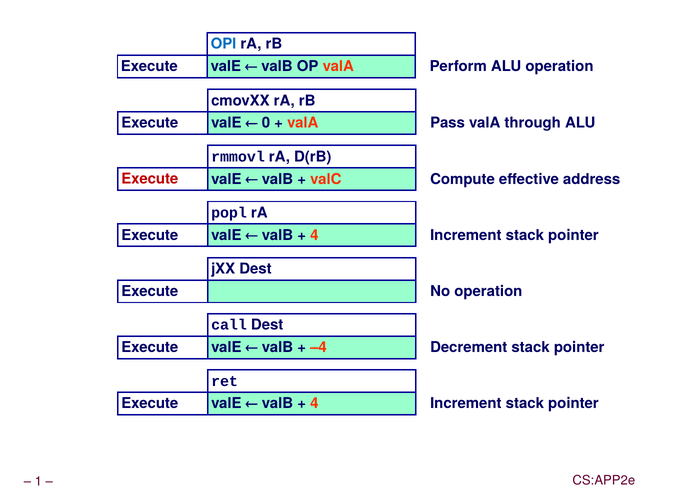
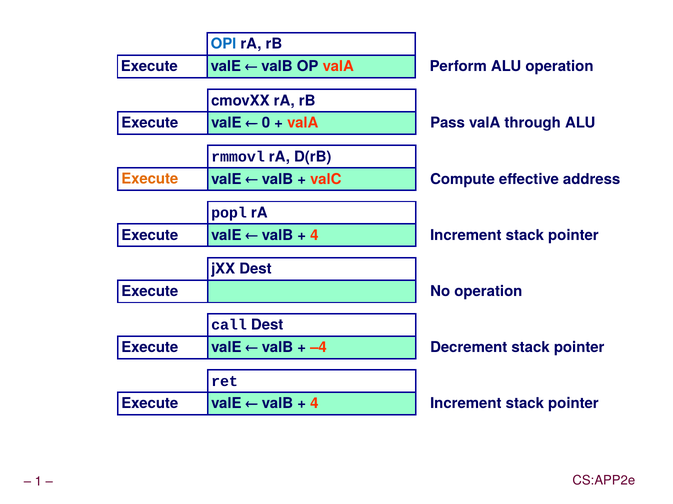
Execute colour: red -> orange (150, 179)
